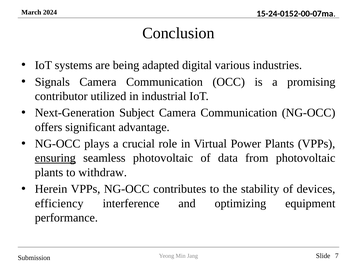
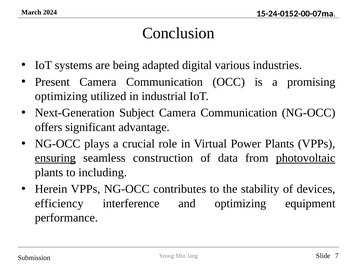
Signals: Signals -> Present (52, 82)
contributor: contributor -> optimizing (61, 96)
seamless photovoltaic: photovoltaic -> construction (163, 158)
photovoltaic underline: none -> present (306, 158)
withdraw: withdraw -> including (103, 172)
